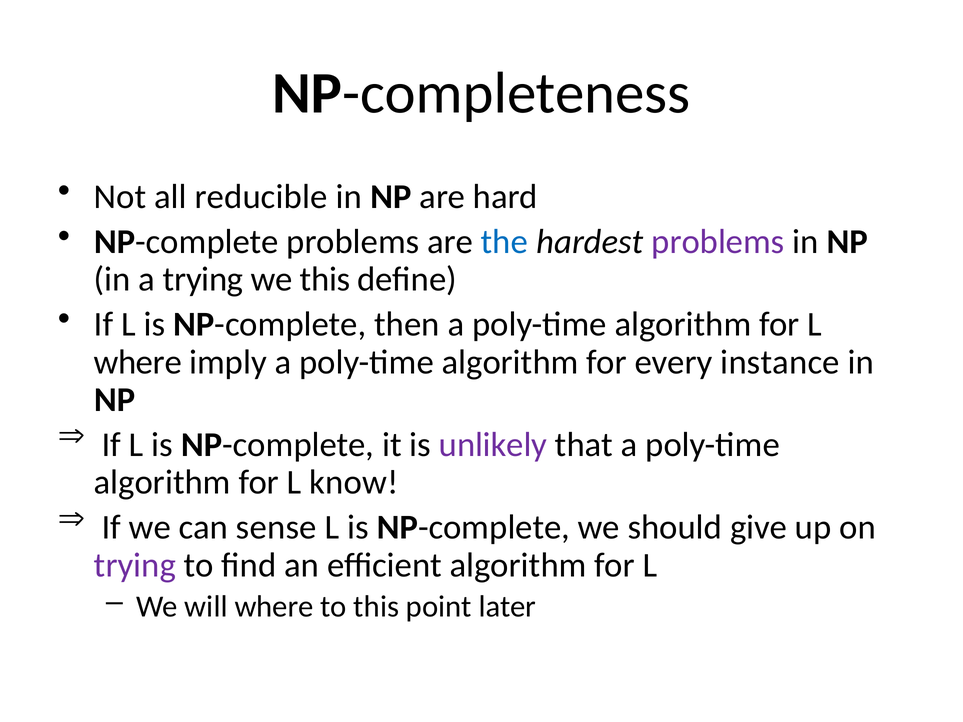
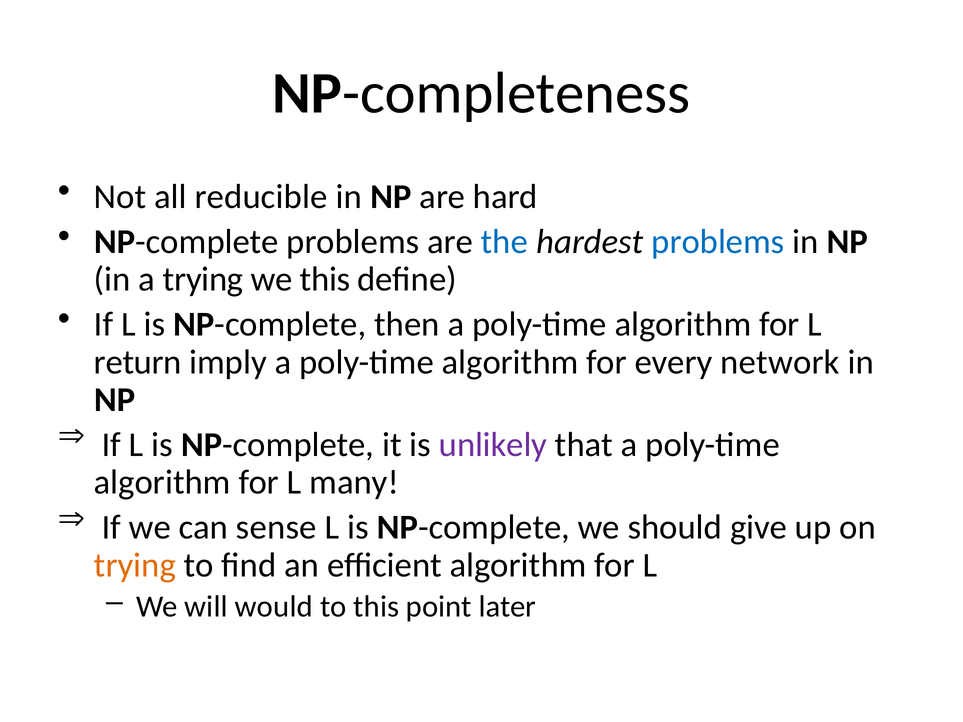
problems colour: purple -> blue (718, 242)
where: where -> return (138, 362)
instance: instance -> network (780, 362)
know: know -> many (354, 482)
trying colour: purple -> orange (135, 565)
will where: where -> would (274, 607)
